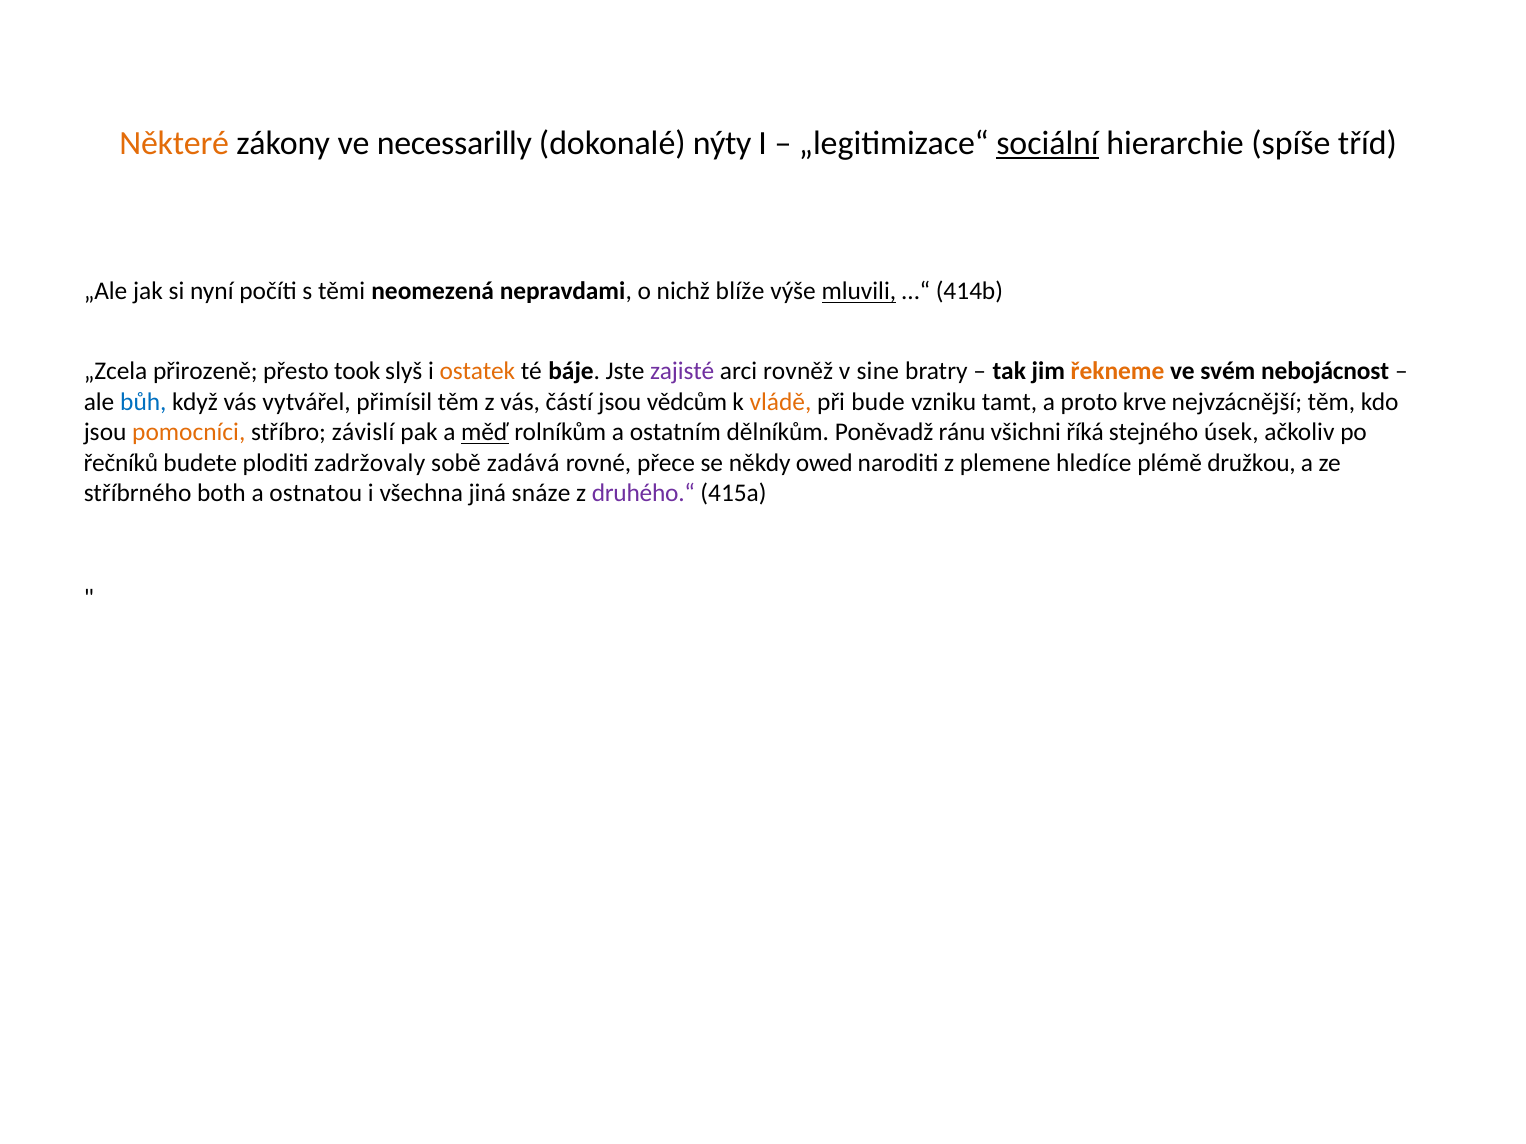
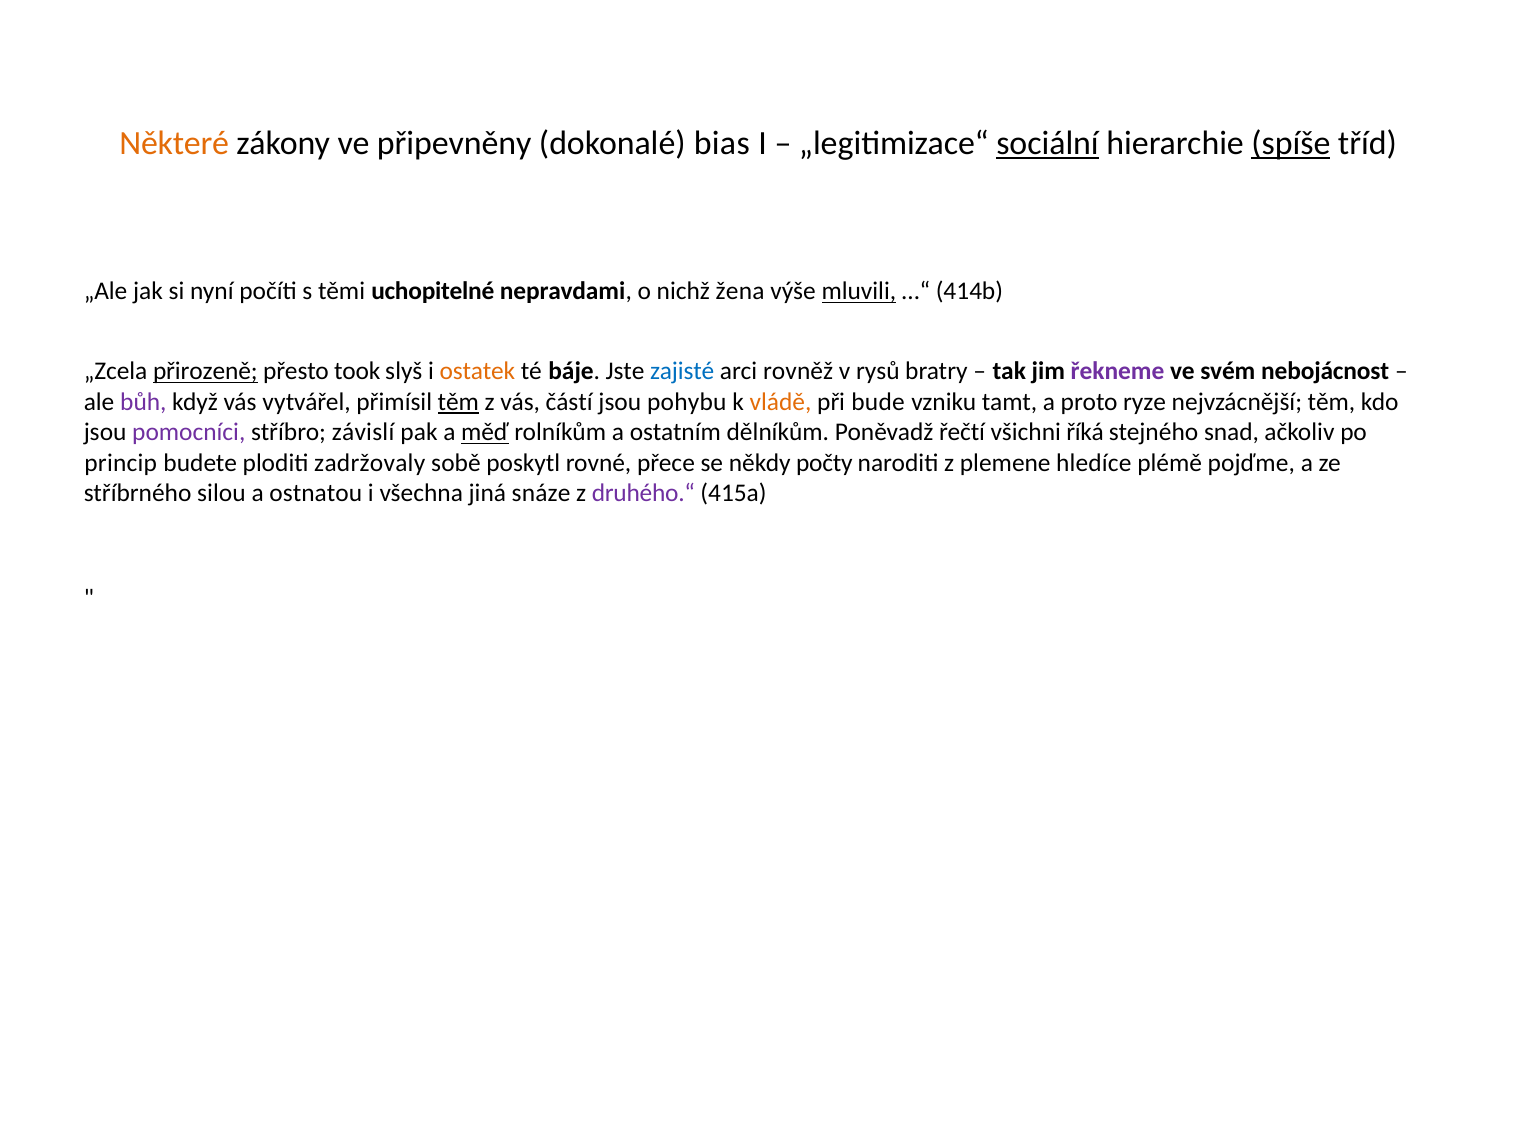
necessarilly: necessarilly -> připevněny (454, 144)
nýty: nýty -> bias (722, 144)
spíše underline: none -> present (1291, 144)
neomezená: neomezená -> uchopitelné (433, 292)
blíže: blíže -> žena (740, 292)
přirozeně underline: none -> present (205, 372)
zajisté colour: purple -> blue (682, 372)
sine: sine -> rysů (878, 372)
řekneme colour: orange -> purple (1118, 372)
bůh colour: blue -> purple (143, 402)
těm underline: none -> present (458, 402)
vědcům: vědcům -> pohybu (687, 402)
krve: krve -> ryze (1145, 402)
pomocníci colour: orange -> purple (189, 433)
ránu: ránu -> řečtí (962, 433)
úsek: úsek -> snad (1231, 433)
řečníků: řečníků -> princip (121, 463)
zadává: zadává -> poskytl (523, 463)
owed: owed -> počty (824, 463)
družkou: družkou -> pojďme (1251, 463)
both: both -> silou (221, 494)
